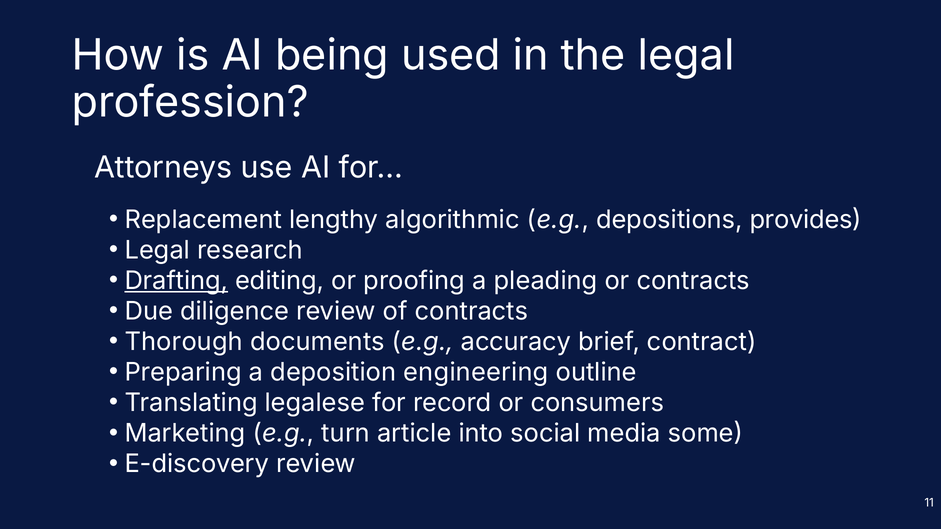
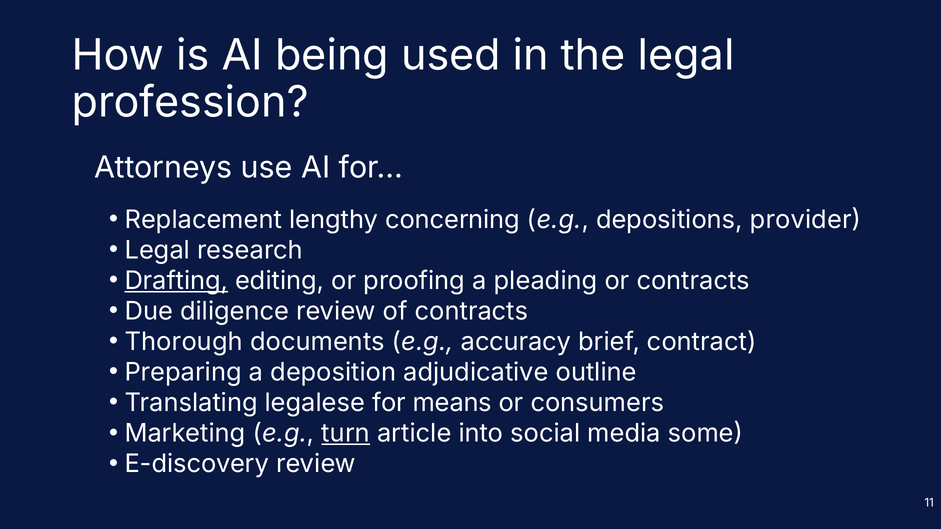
algorithmic: algorithmic -> concerning (453, 220)
provides: provides -> provider (805, 220)
engineering: engineering -> adjudicative (476, 373)
record: record -> means (452, 403)
turn underline: none -> present (346, 434)
